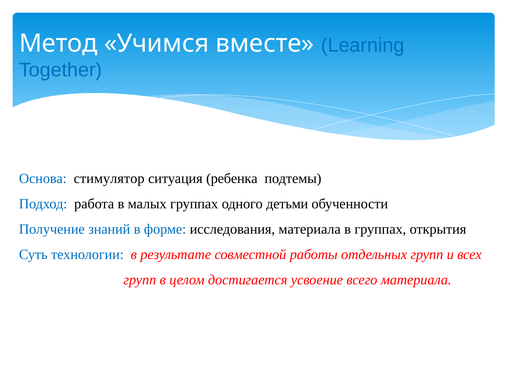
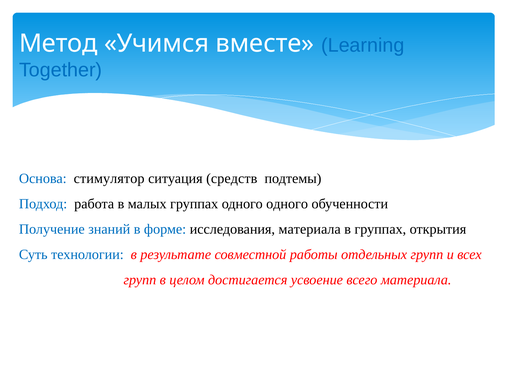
ребенка: ребенка -> средств (232, 179)
одного детьми: детьми -> одного (287, 204)
